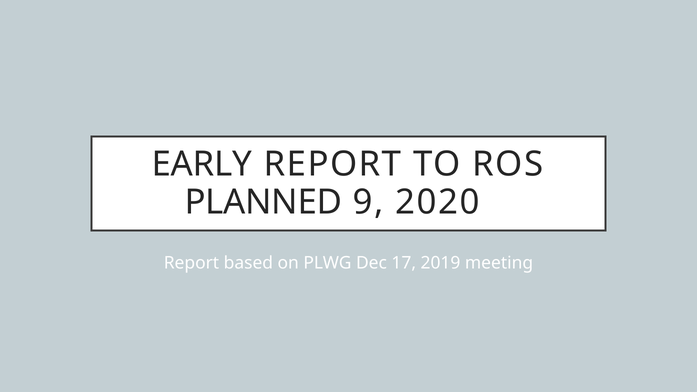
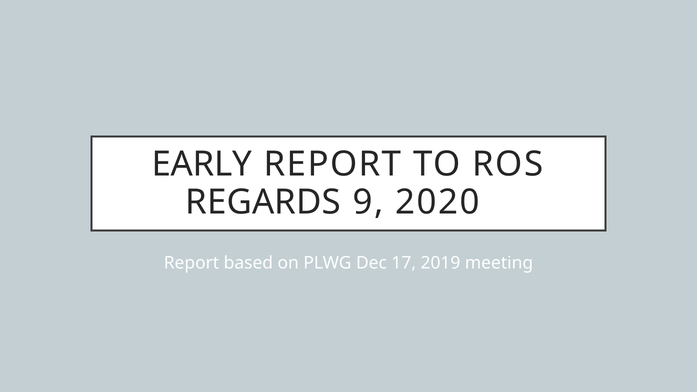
PLANNED: PLANNED -> REGARDS (263, 202)
